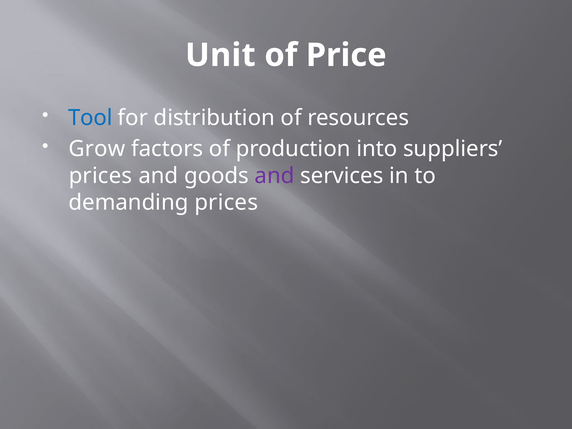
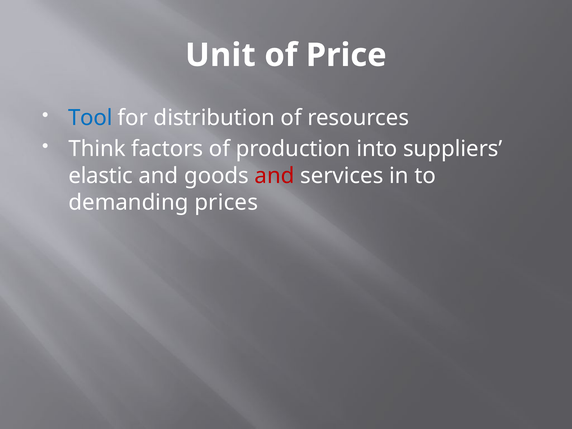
Grow: Grow -> Think (97, 149)
prices: prices -> elastic (101, 176)
and colour: purple -> red (275, 176)
